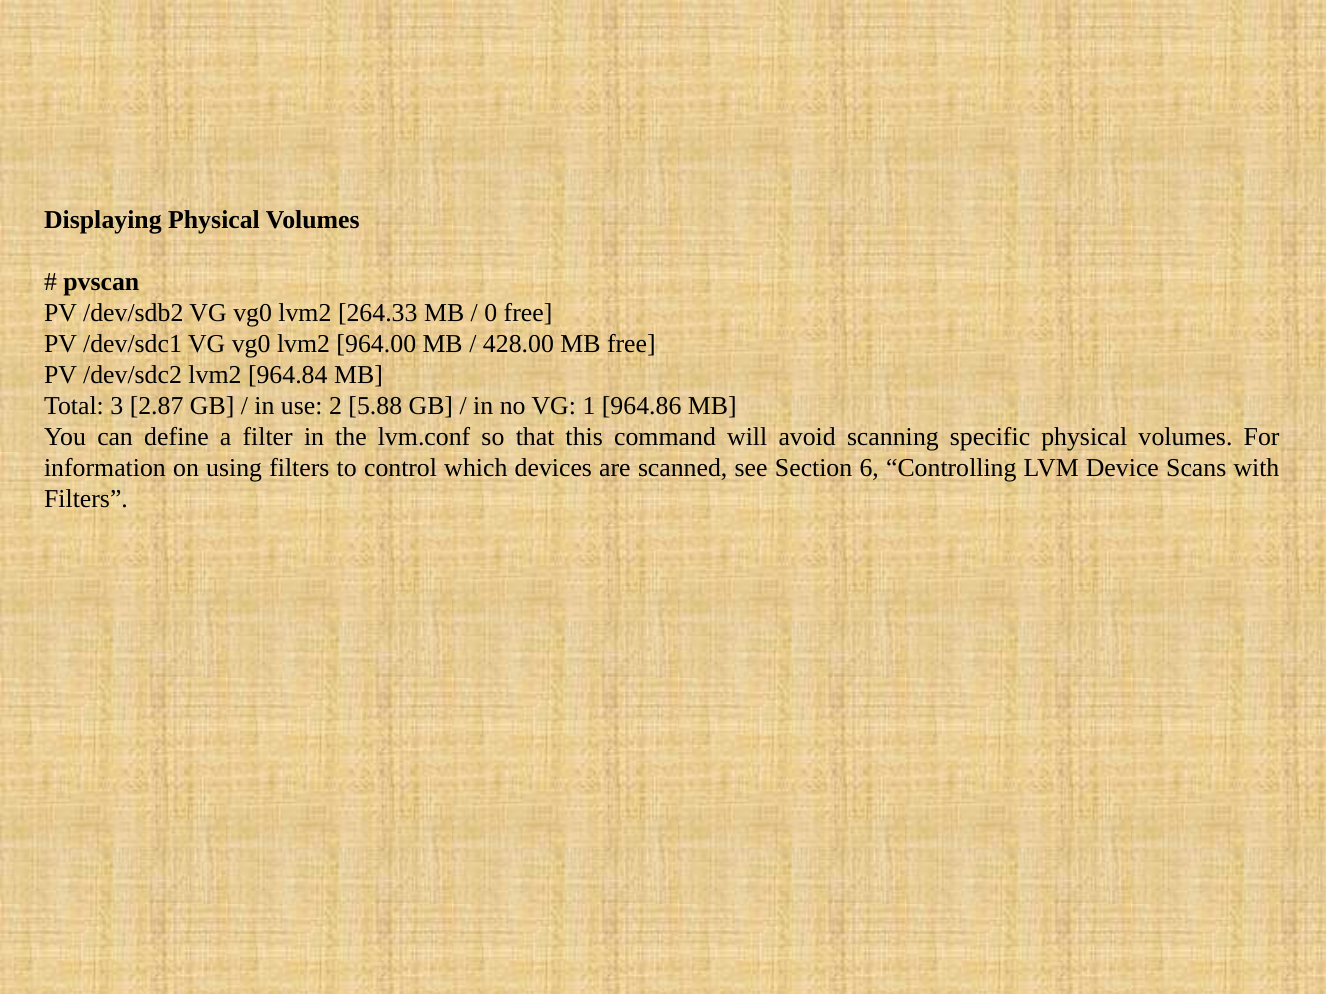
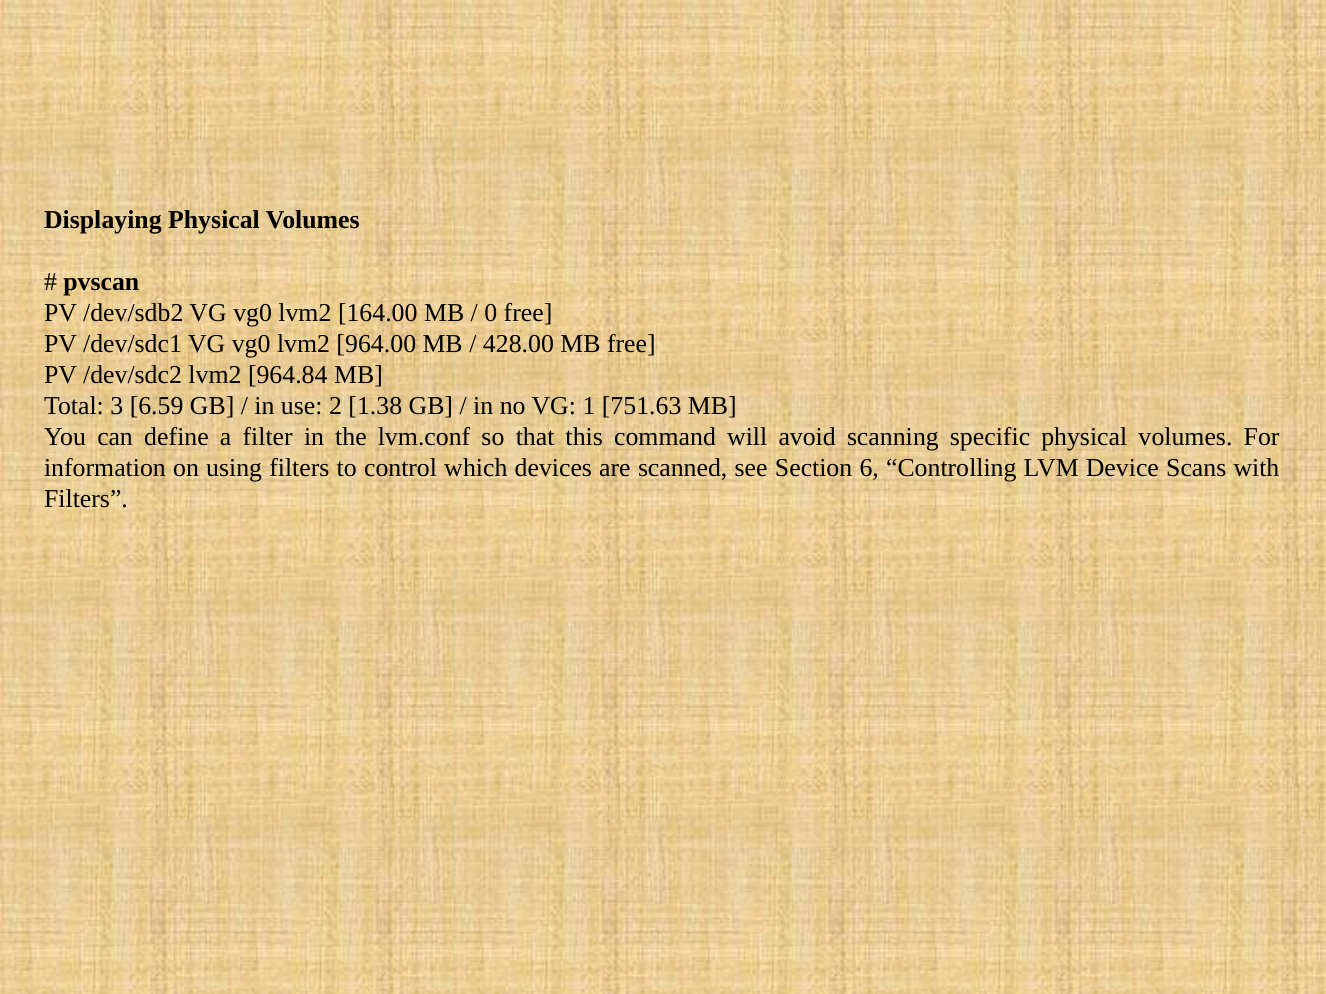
264.33: 264.33 -> 164.00 (378, 313)
2.87: 2.87 -> 6.59 (157, 406)
5.88: 5.88 -> 1.38 (375, 406)
964.86: 964.86 -> 751.63 (642, 406)
